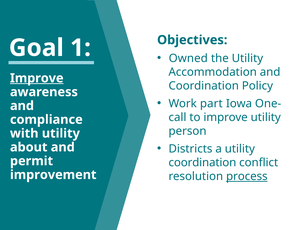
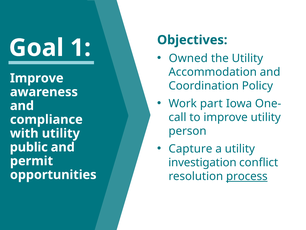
Improve underline: present -> none (37, 78)
Districts: Districts -> Capture (190, 148)
about: about -> public (29, 147)
coordination: coordination -> investigation (202, 162)
improvement: improvement -> opportunities (53, 174)
